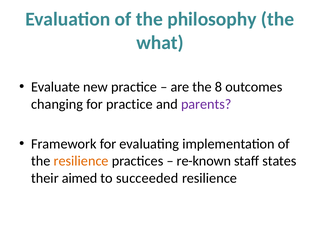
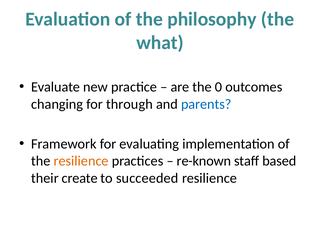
8: 8 -> 0 (219, 87)
for practice: practice -> through (129, 104)
parents colour: purple -> blue (206, 104)
states: states -> based (279, 161)
aimed: aimed -> create (80, 178)
